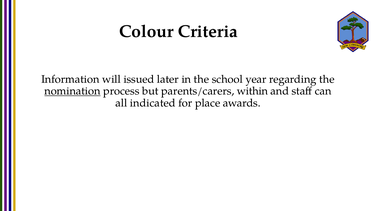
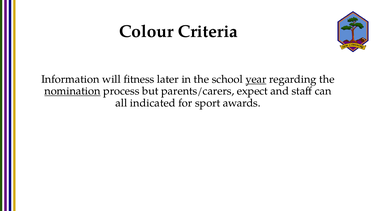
issued: issued -> fitness (139, 79)
year underline: none -> present (256, 79)
within: within -> expect (252, 91)
place: place -> sport (208, 103)
